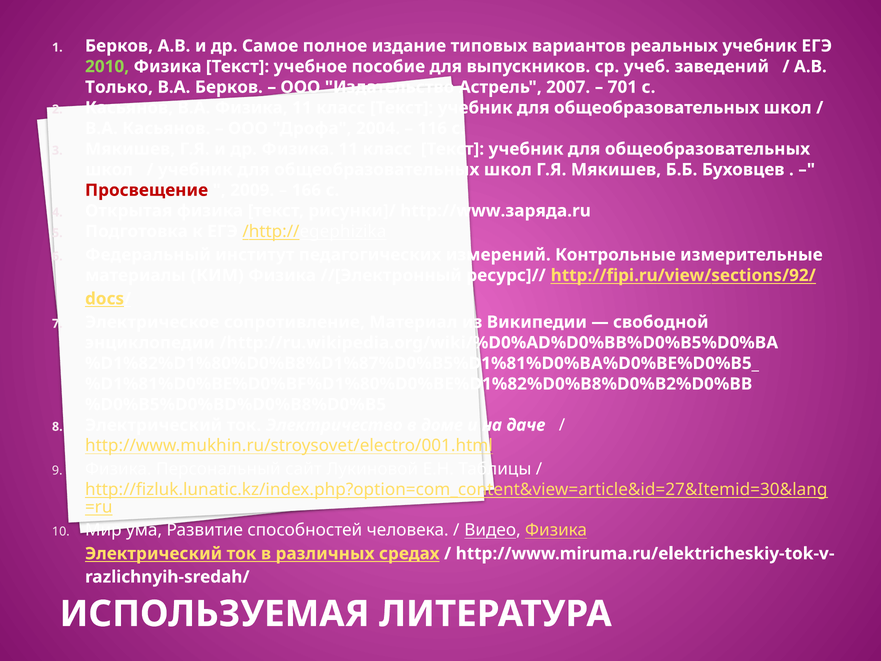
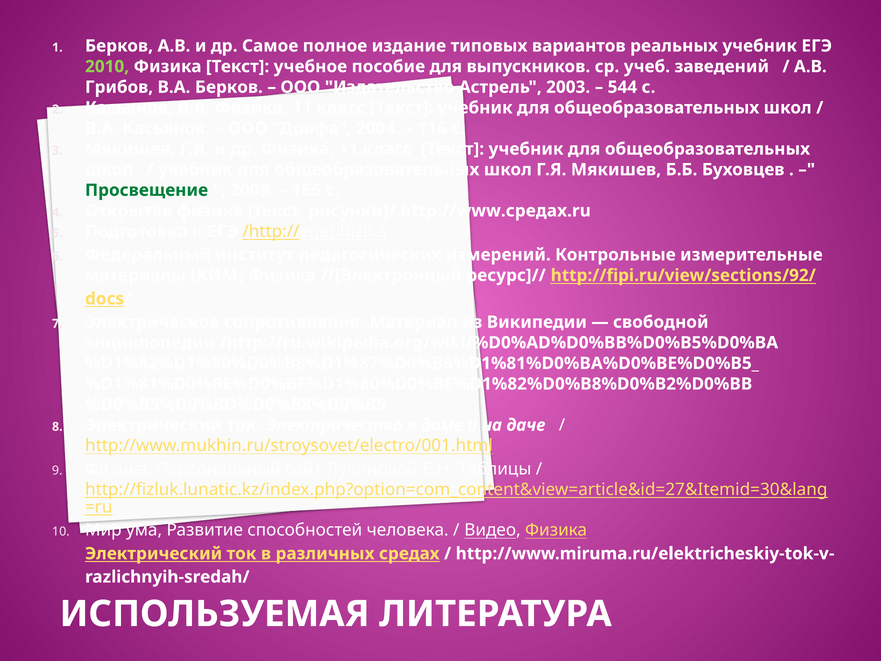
Только: Только -> Грибов (119, 87)
2007: 2007 -> 2003 (568, 87)
701: 701 -> 544 (622, 87)
Просвещение colour: red -> green (147, 190)
http://www.заряда.ru: http://www.заряда.ru -> http://www.средах.ru (496, 211)
